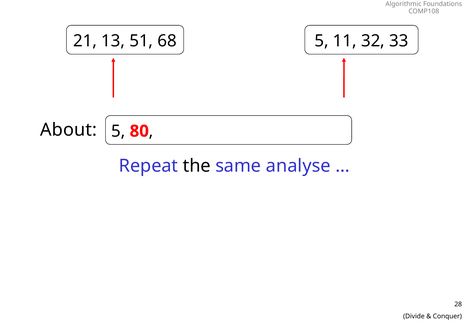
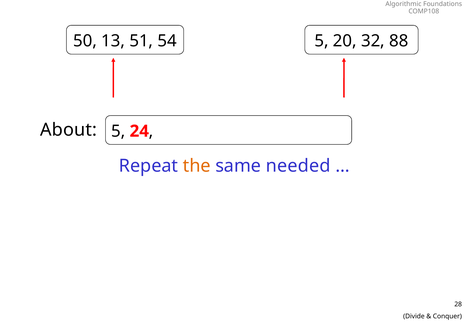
21: 21 -> 50 (85, 41)
68: 68 -> 54 (167, 41)
11: 11 -> 20 (345, 41)
33: 33 -> 88 (399, 41)
80: 80 -> 24 (139, 131)
the colour: black -> orange (197, 166)
analyse: analyse -> needed (298, 166)
